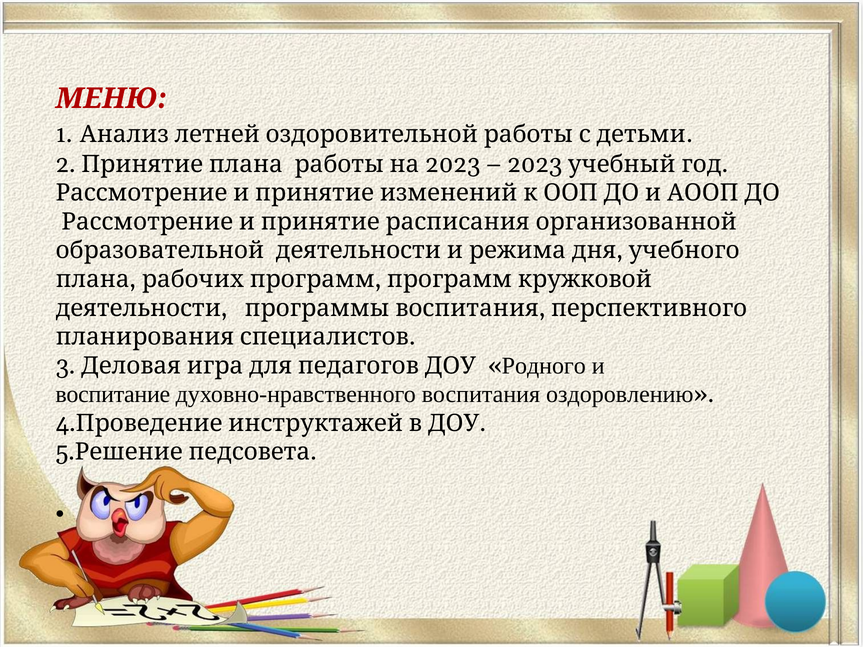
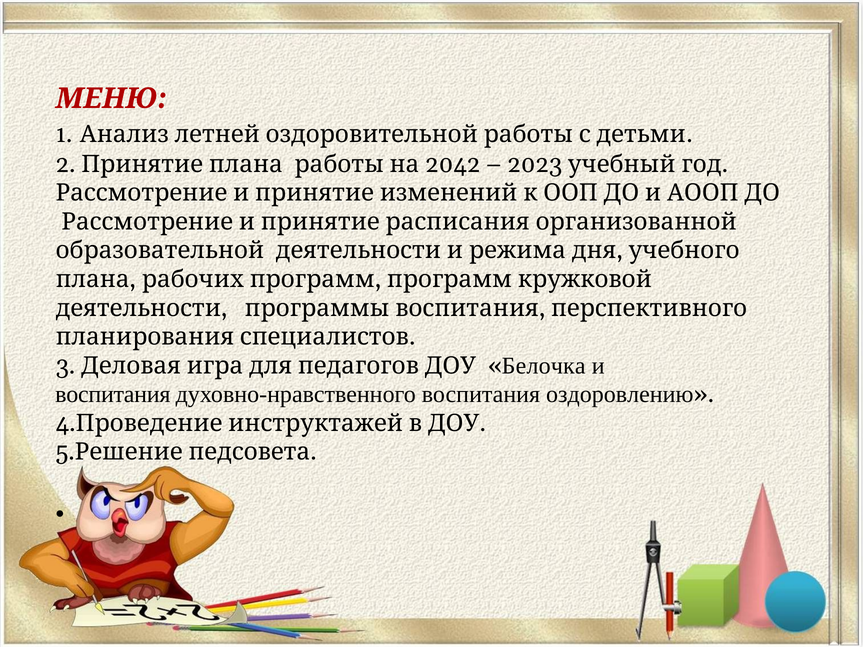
2 2023: 2023 -> 2042 (453, 164)
Родного: Родного -> Белочка (544, 366)
воспитание: воспитание -> воспитания (113, 395)
